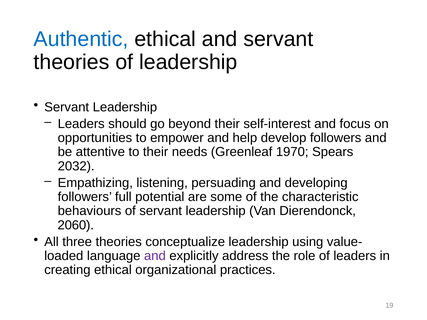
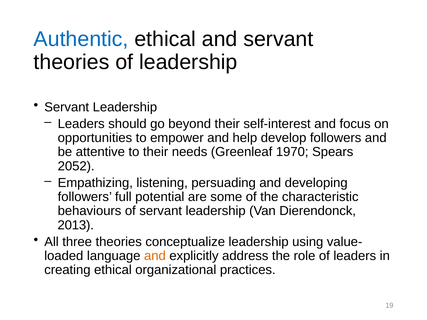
2032: 2032 -> 2052 (76, 166)
2060: 2060 -> 2013 (76, 225)
and colour: purple -> orange (155, 256)
